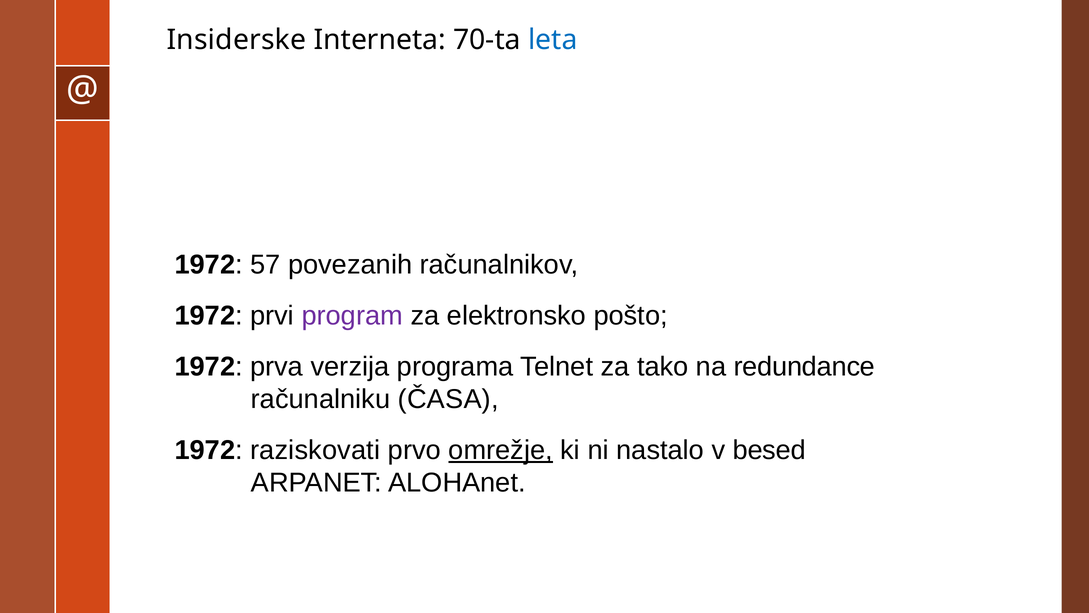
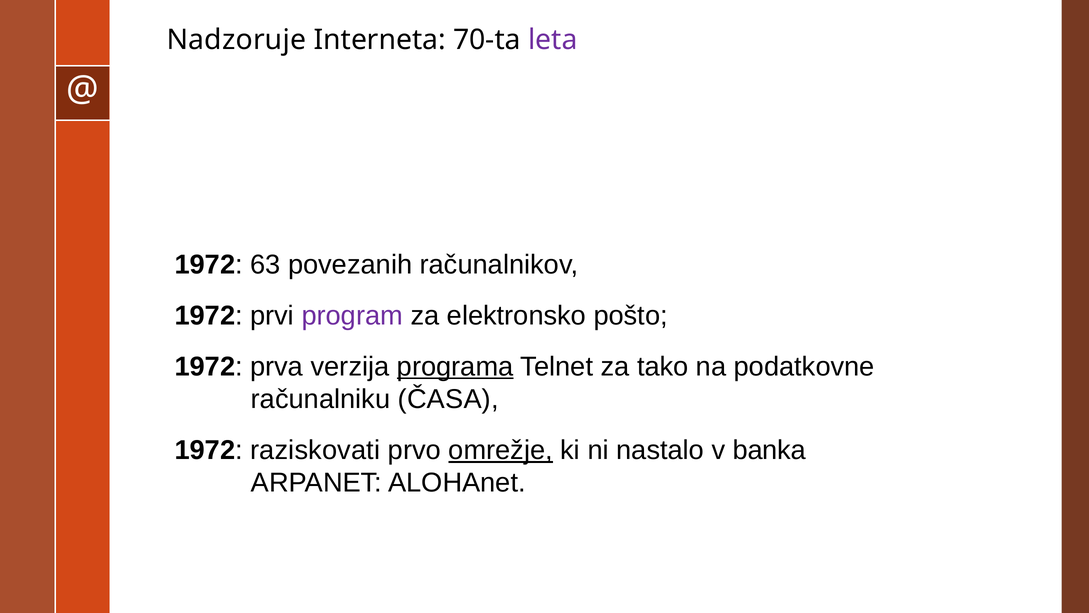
Insiderske: Insiderske -> Nadzoruje (236, 40)
leta colour: blue -> purple (553, 40)
57: 57 -> 63 (265, 265)
programa underline: none -> present (455, 367)
redundance: redundance -> podatkovne (804, 367)
besed: besed -> banka (769, 450)
